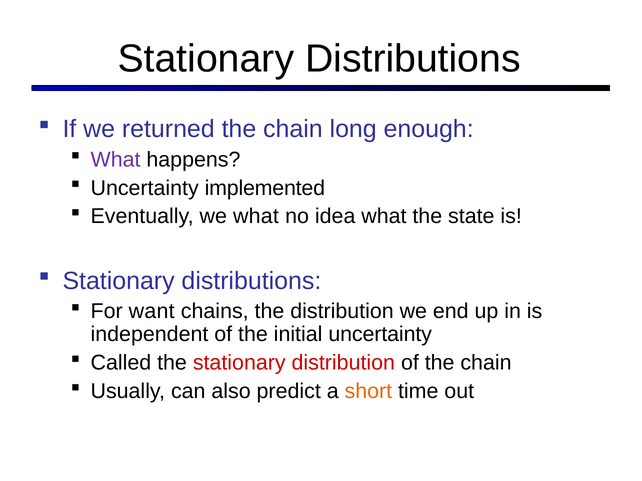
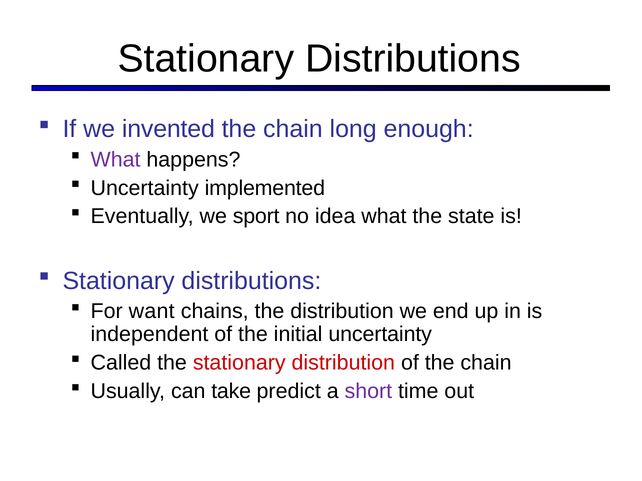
returned: returned -> invented (168, 129)
we what: what -> sport (256, 217)
also: also -> take (231, 392)
short colour: orange -> purple (368, 392)
